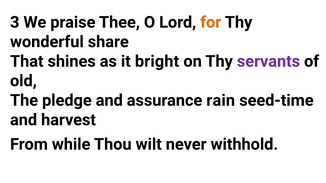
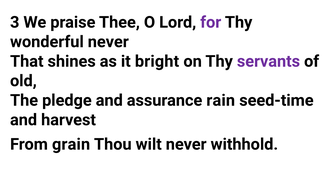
for colour: orange -> purple (211, 22)
wonderful share: share -> never (108, 42)
while: while -> grain (71, 145)
